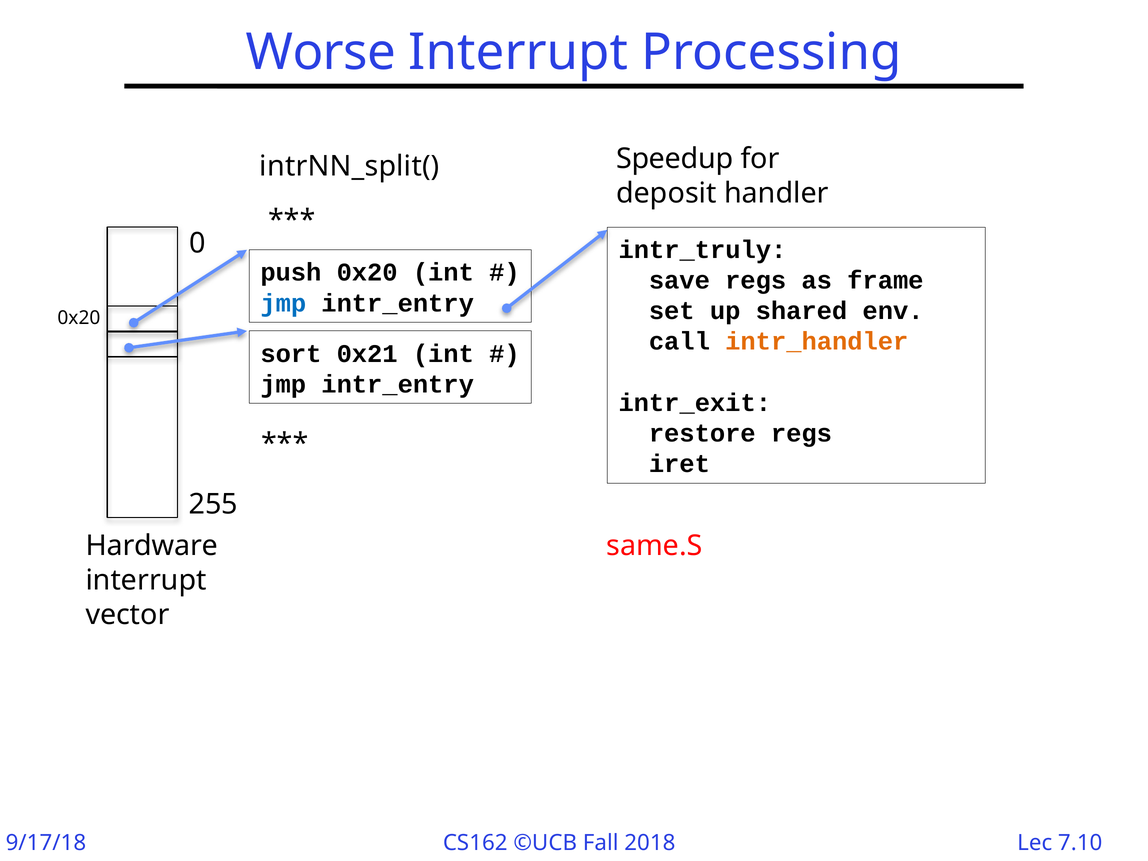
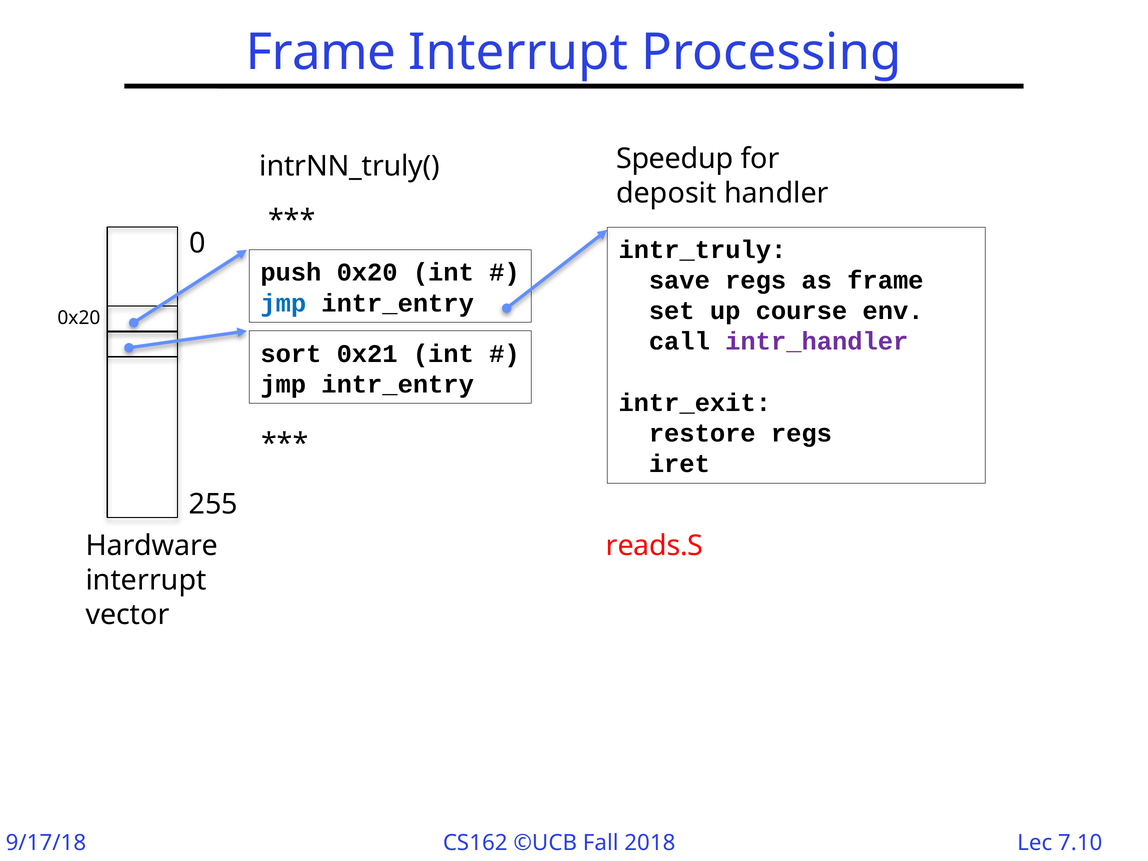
Worse: Worse -> Frame (321, 52)
intrNN_split(: intrNN_split( -> intrNN_truly( (350, 166)
shared: shared -> course (801, 311)
intr_handler colour: orange -> purple (817, 342)
same.S: same.S -> reads.S (655, 546)
